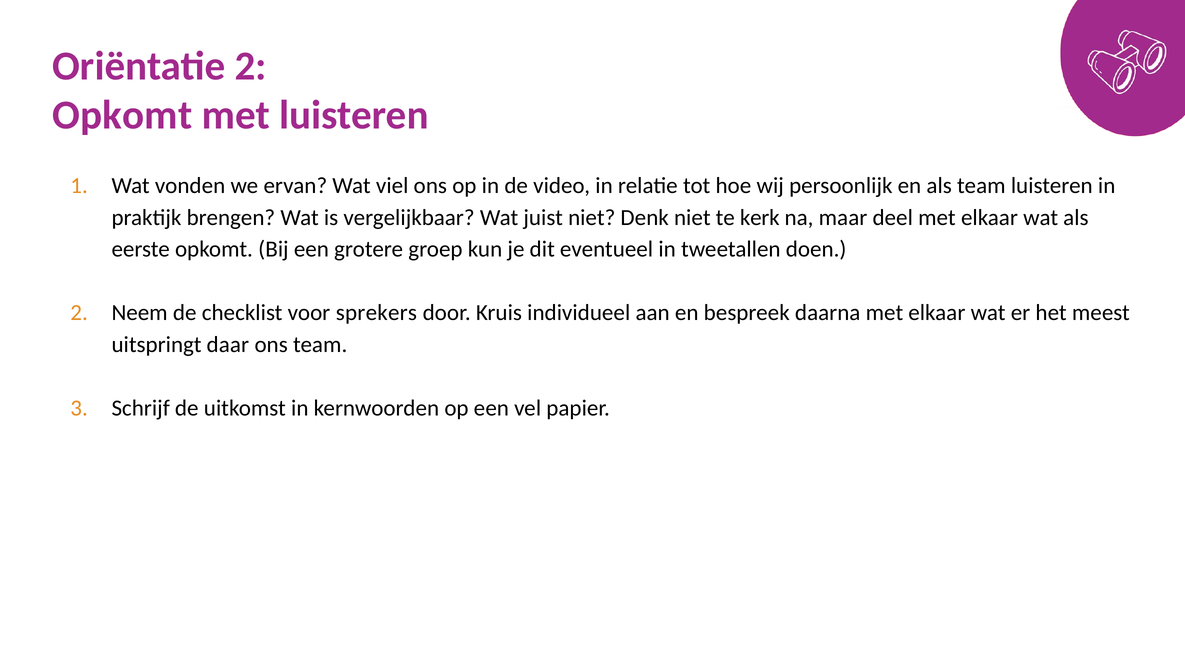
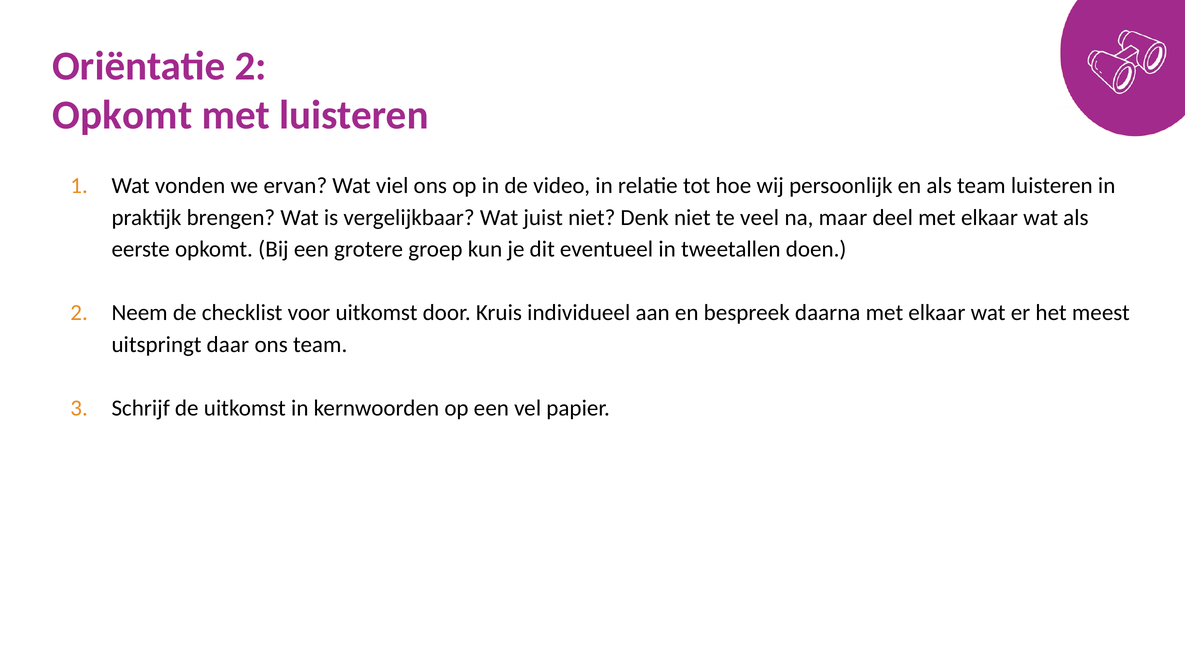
kerk: kerk -> veel (760, 218)
voor sprekers: sprekers -> uitkomst (377, 313)
